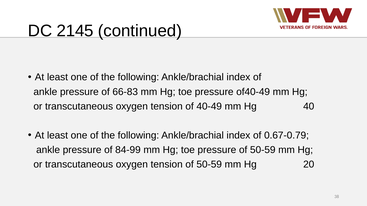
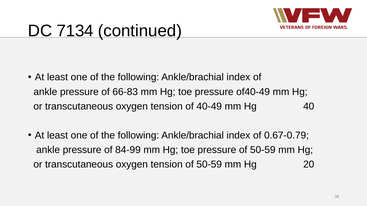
2145: 2145 -> 7134 (75, 31)
